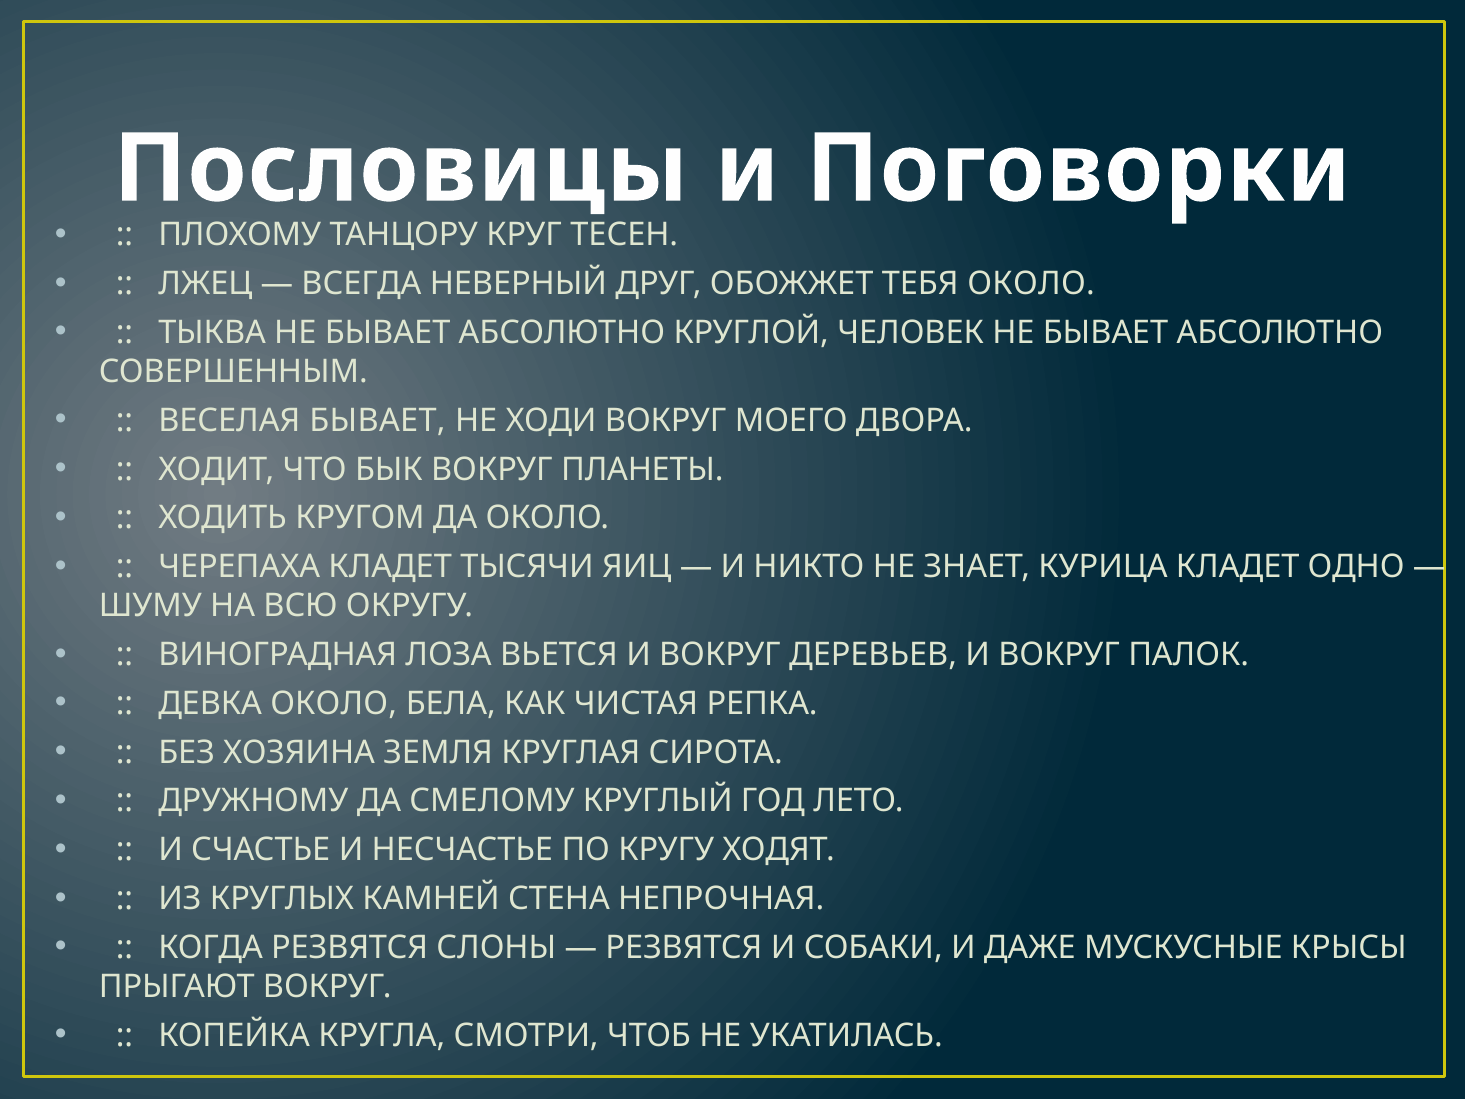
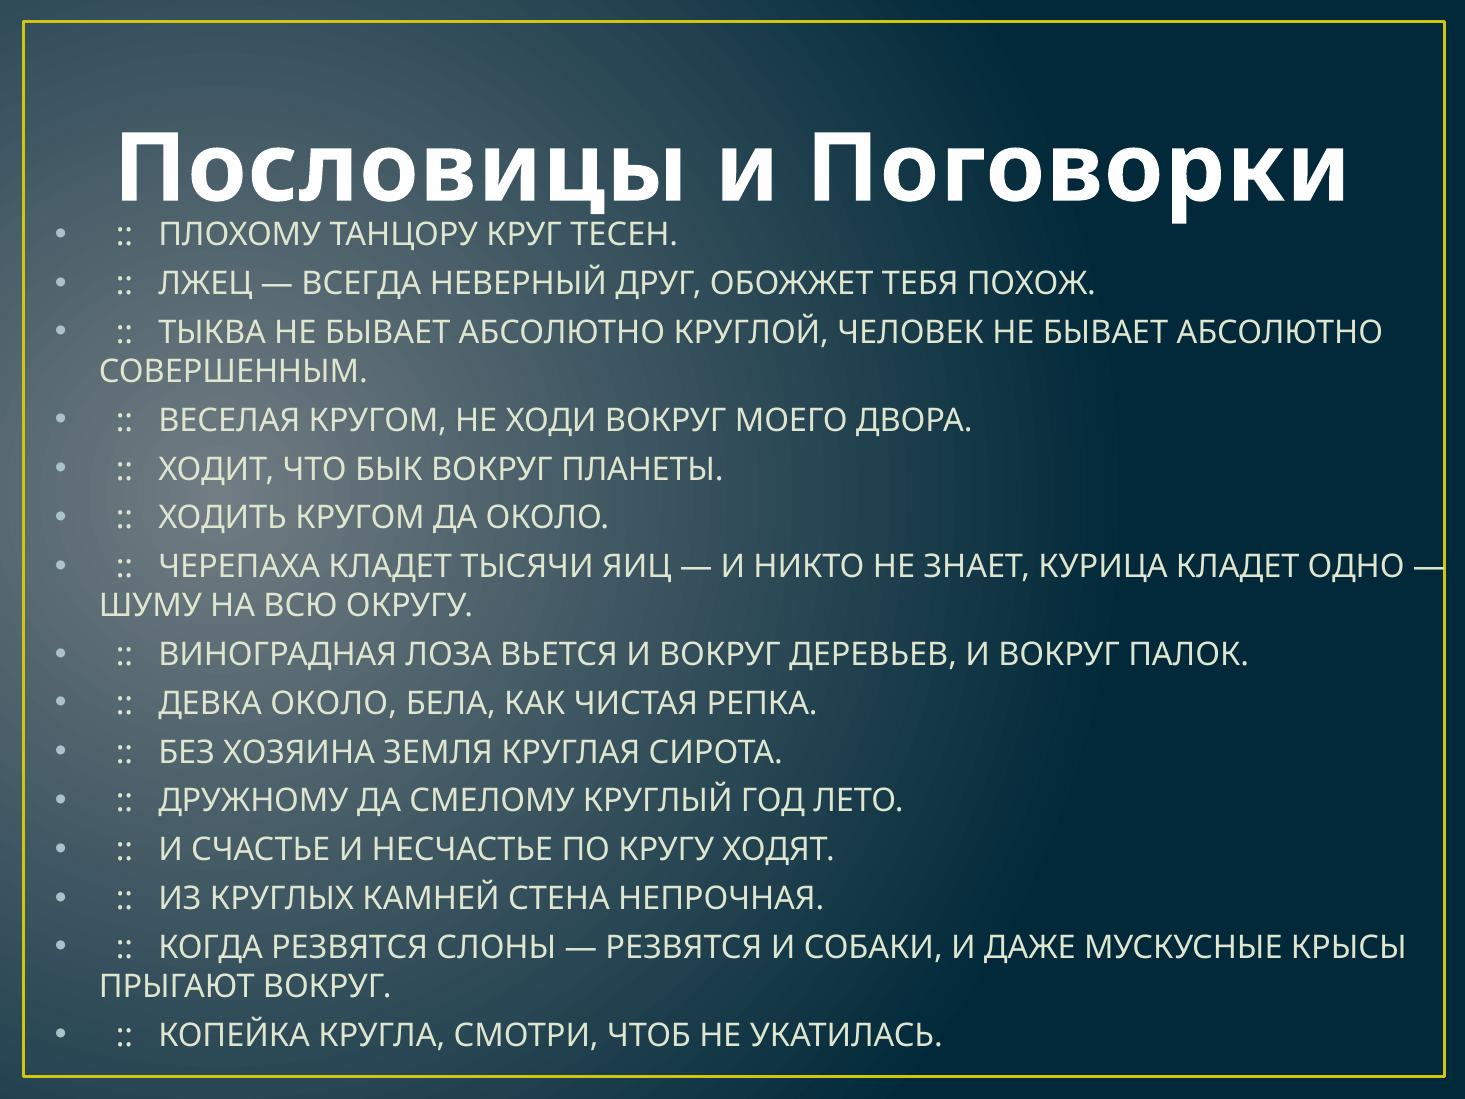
ТЕБЯ ОКОЛО: ОКОЛО -> ПОХОЖ (1031, 284)
ВЕСЕЛАЯ БЫВАЕТ: БЫВАЕТ -> КРУГОМ (378, 420)
